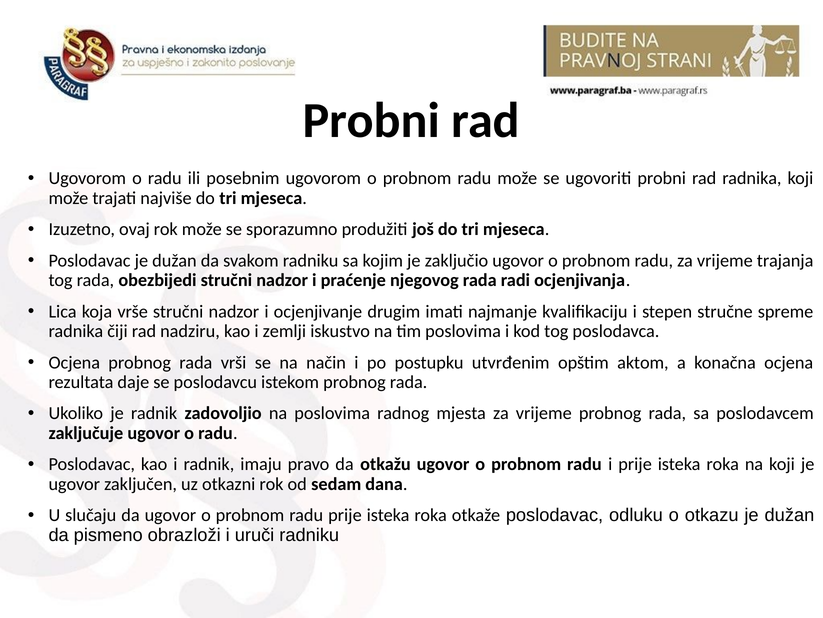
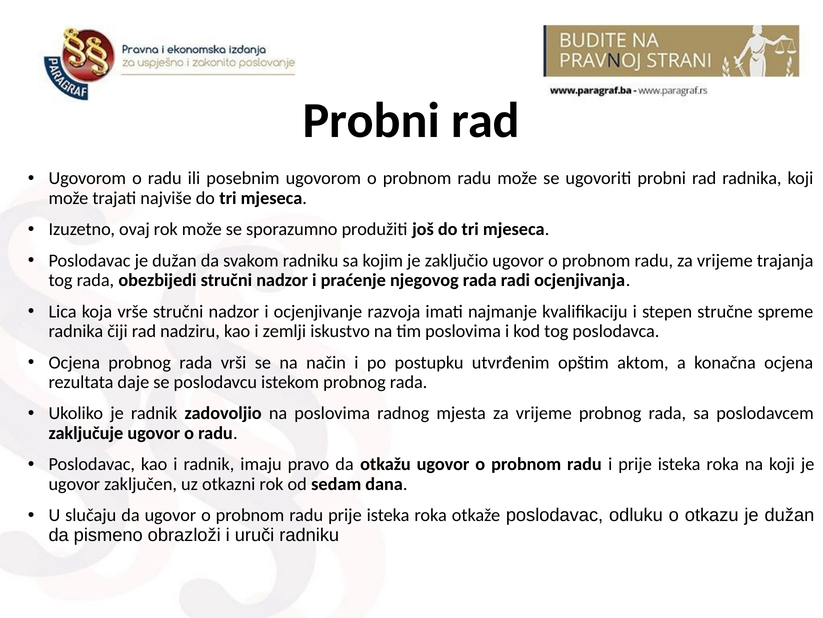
drugim: drugim -> razvoja (394, 311)
